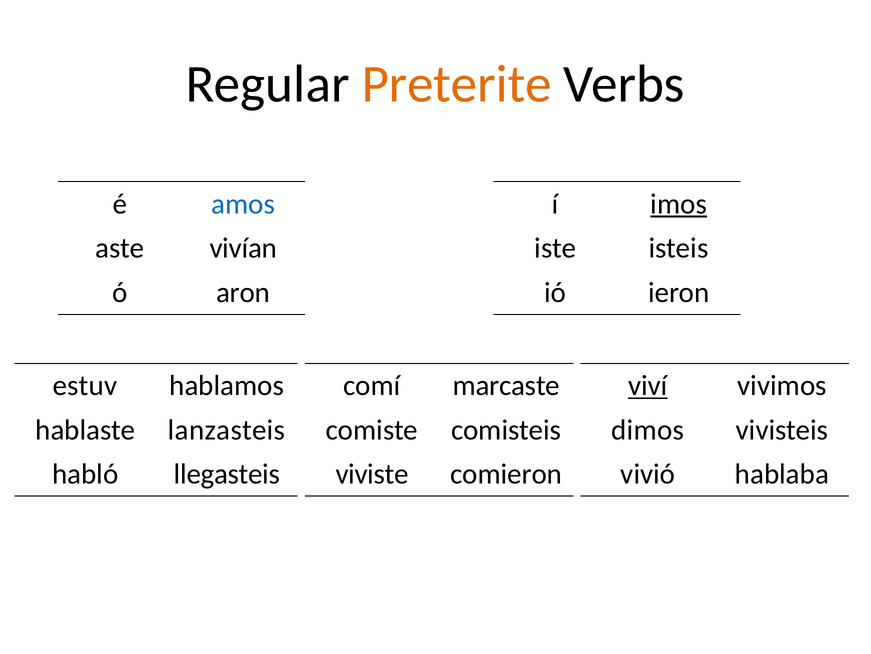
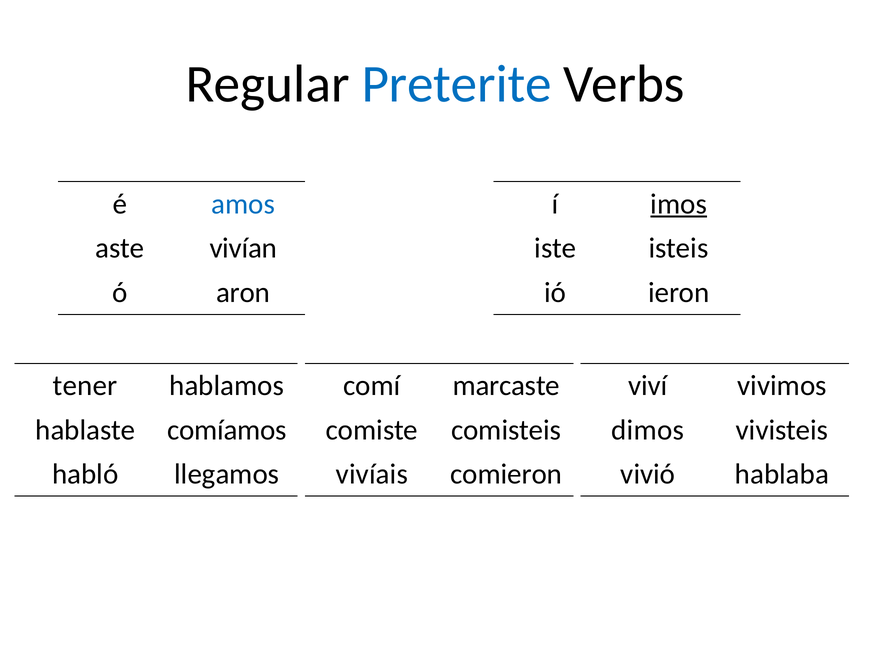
Preterite colour: orange -> blue (457, 84)
estuv: estuv -> tener (85, 385)
viví underline: present -> none (648, 385)
lanzasteis: lanzasteis -> comíamos (227, 429)
llegasteis: llegasteis -> llegamos (227, 474)
viviste: viviste -> vivíais (372, 474)
